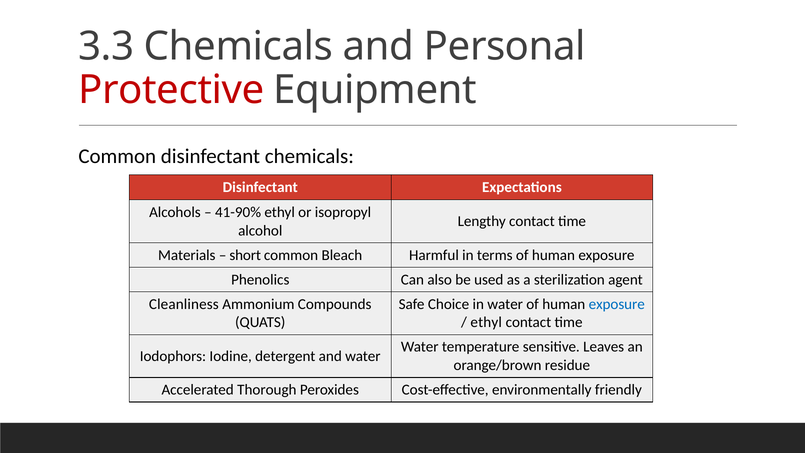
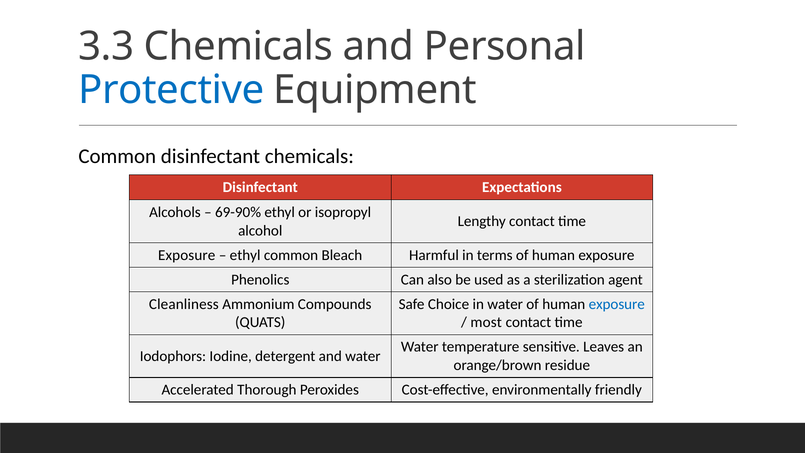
Protective colour: red -> blue (171, 90)
41-90%: 41-90% -> 69-90% (238, 212)
Materials: Materials -> Exposure (187, 255)
short: short -> ethyl (245, 255)
ethyl: ethyl -> most (486, 322)
